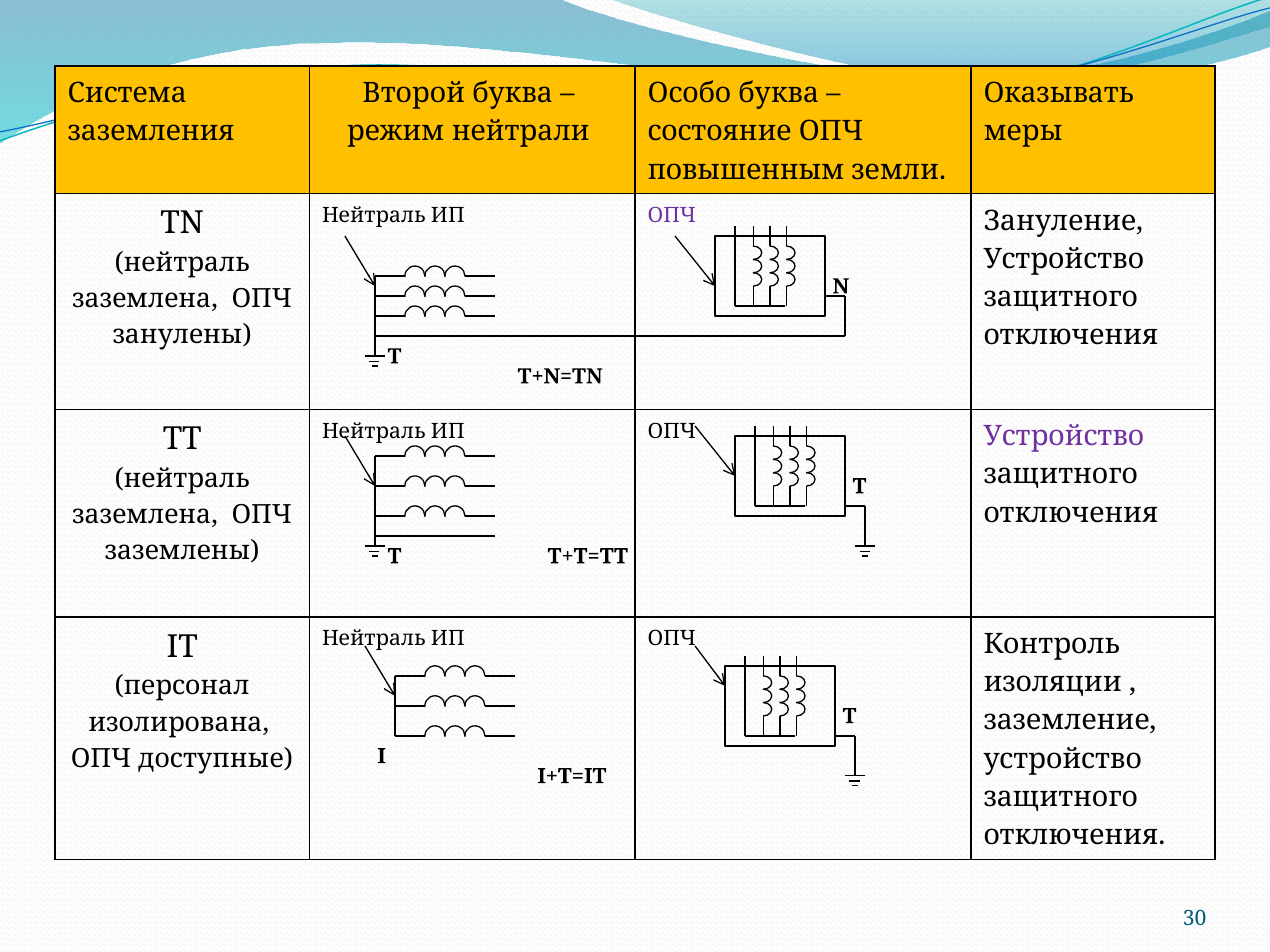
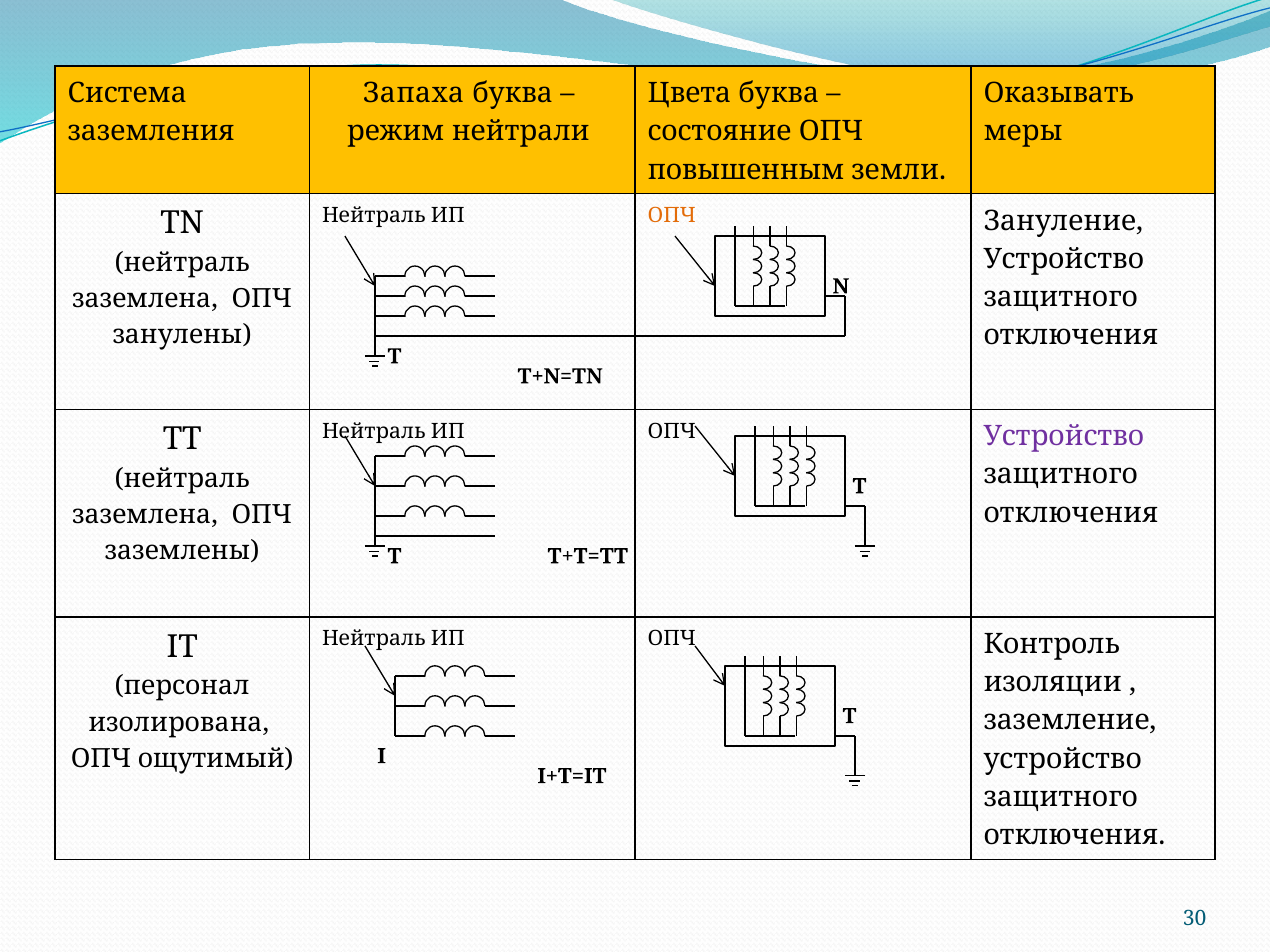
Второй: Второй -> Запаха (414, 93)
Особо: Особо -> Цвета (689, 93)
ОПЧ colour: purple -> orange (672, 216)
доступные: доступные -> ощутимый (216, 759)
